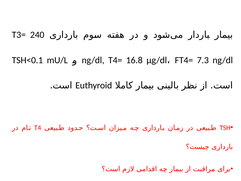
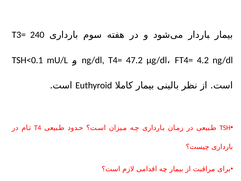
16.8: 16.8 -> 47.2 (134, 60)
7.3: 7.3 -> 4.2 (203, 60)
